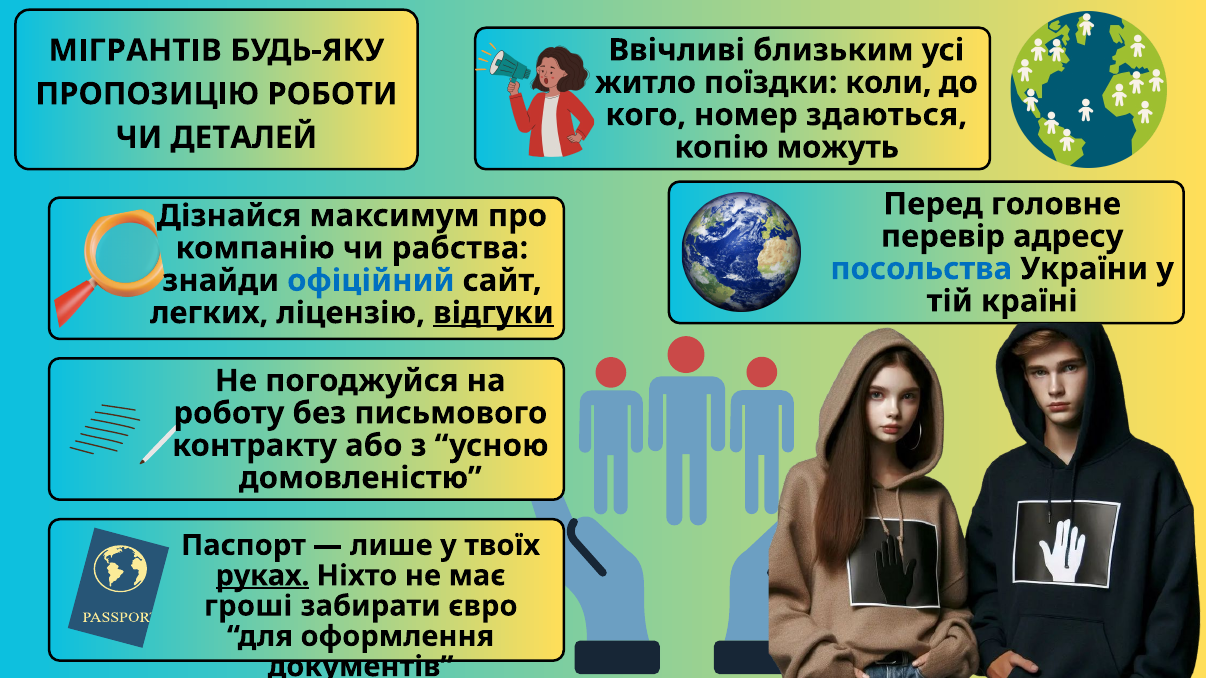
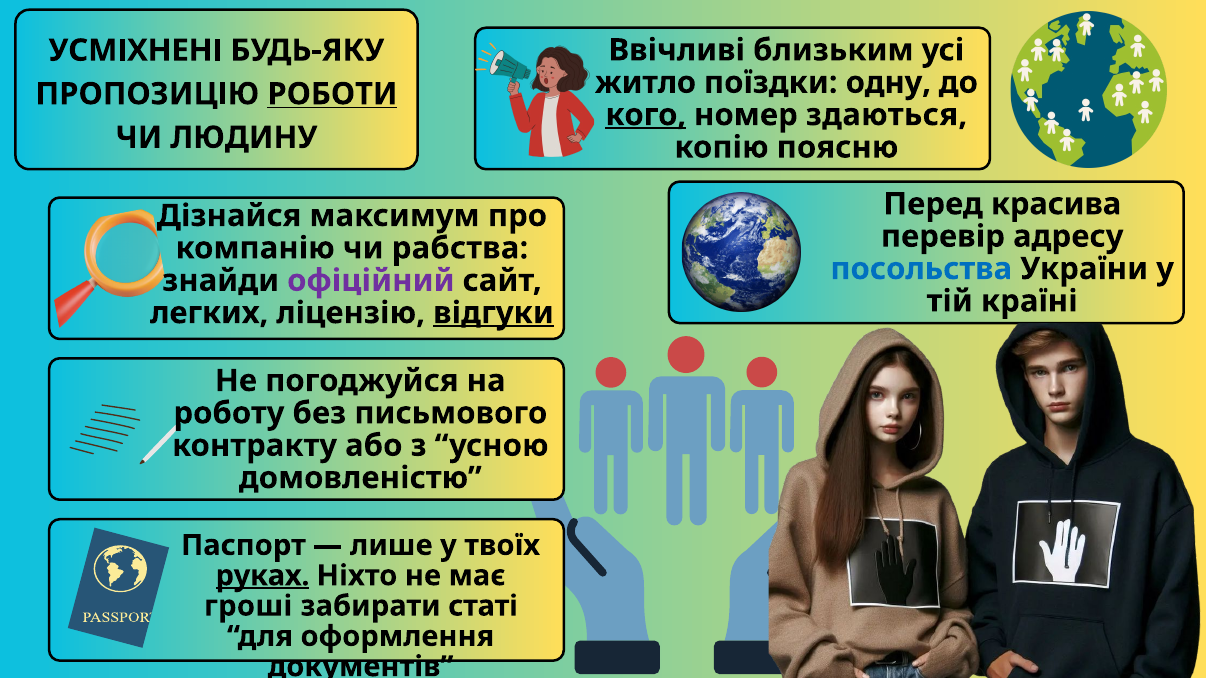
МІГРАНТІВ: МІГРАНТІВ -> УСМІХНЕНІ (135, 50)
коли: коли -> одну (888, 83)
РОБОТИ underline: none -> present (332, 94)
кого underline: none -> present (646, 115)
ДЕТАЛЕЙ: ДЕТАЛЕЙ -> ЛЮДИНУ (244, 138)
можуть: можуть -> поясню (837, 147)
головне: головне -> красива (1056, 204)
офіційний colour: blue -> purple (371, 281)
євро: євро -> статі (483, 606)
